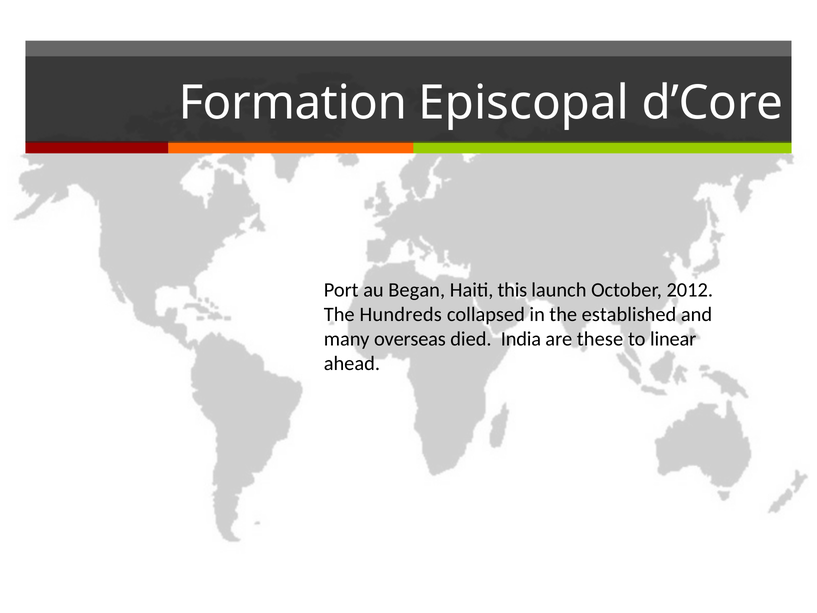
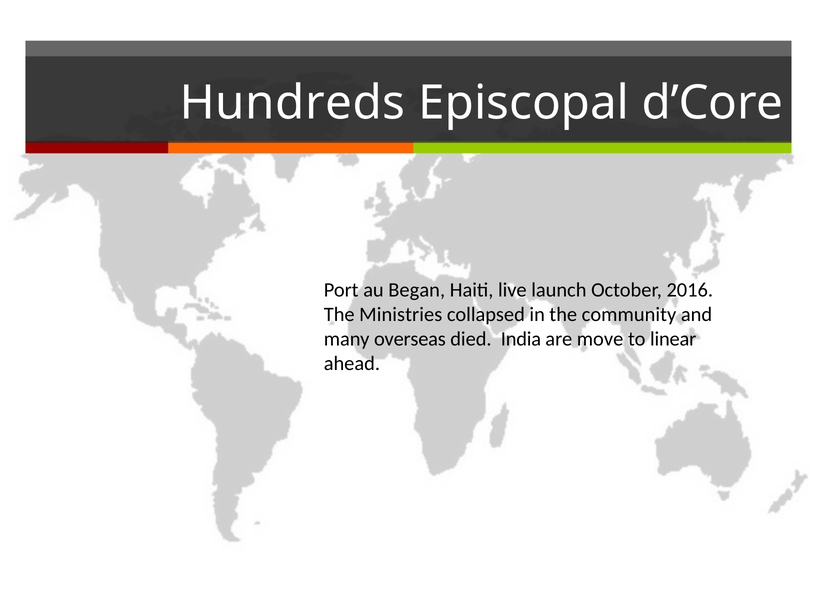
Formation: Formation -> Hundreds (292, 103)
this: this -> live (512, 290)
2012: 2012 -> 2016 (690, 290)
Hundreds: Hundreds -> Ministries (401, 314)
established: established -> community (629, 314)
these: these -> move (600, 339)
